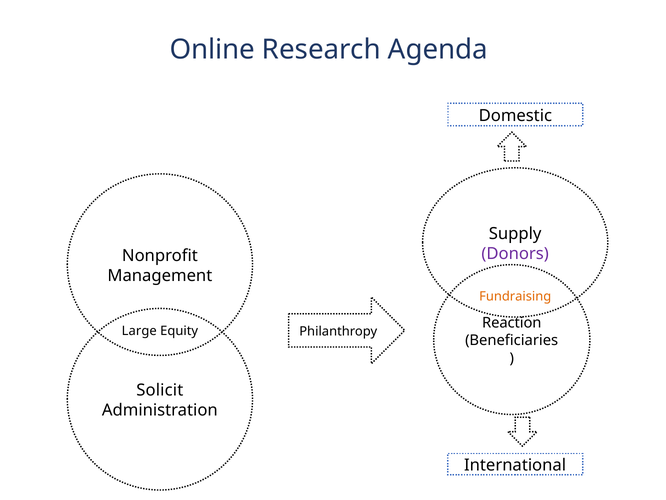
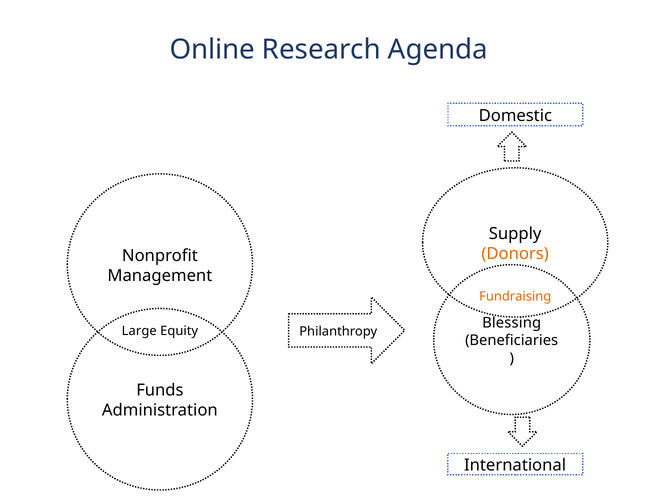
Donors colour: purple -> orange (515, 253)
Reaction: Reaction -> Blessing (512, 322)
Solicit: Solicit -> Funds (160, 390)
